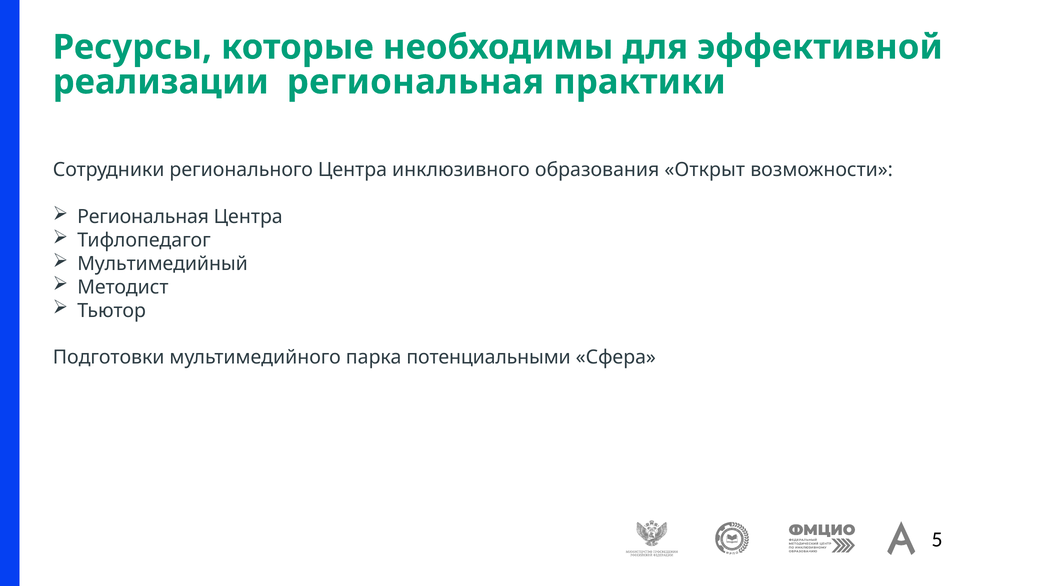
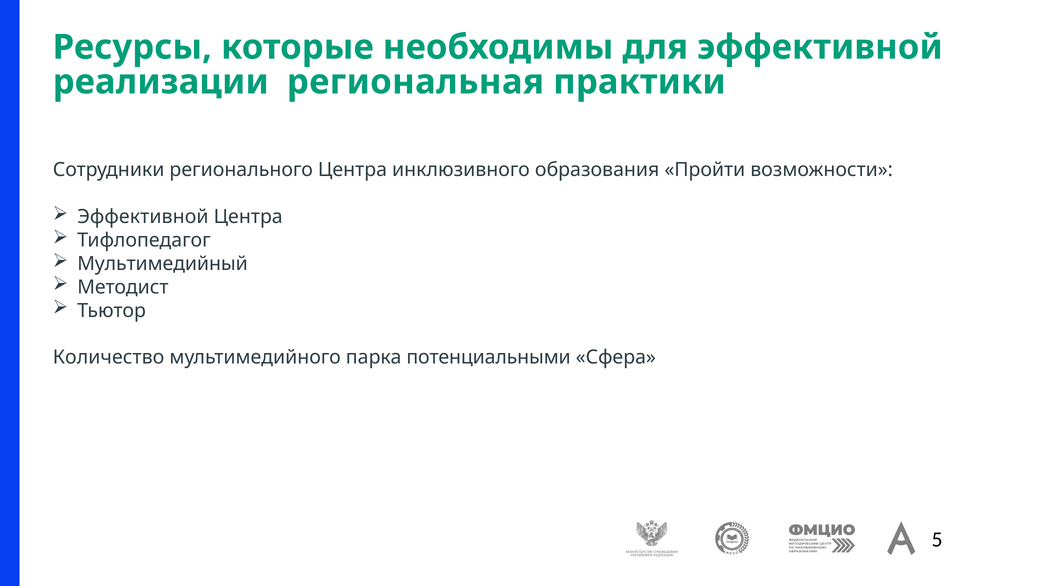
Открыт: Открыт -> Пройти (705, 170)
Региональная: Региональная -> Эффективной (143, 217)
Подготовки: Подготовки -> Количество (109, 358)
